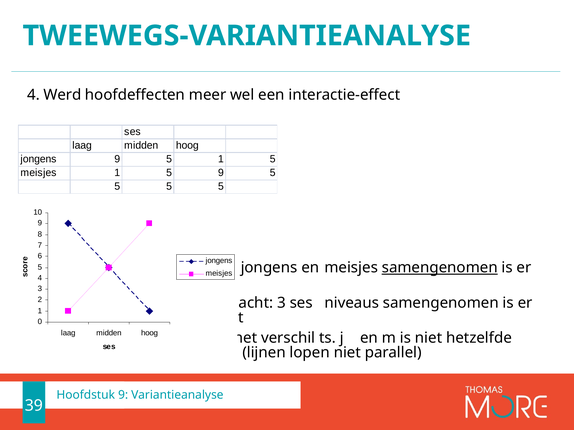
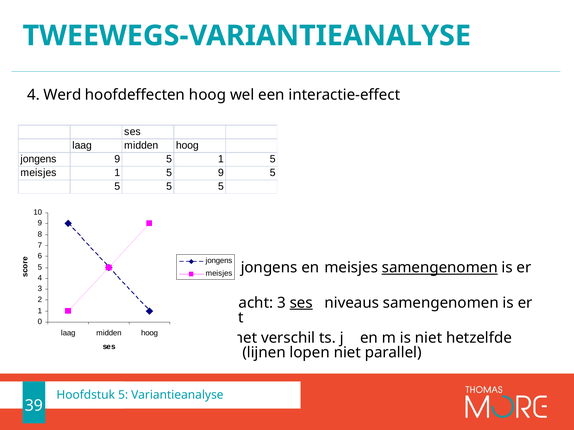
hoofdeffecten meer: meer -> hoog (208, 95)
ses underline: none -> present (301, 303)
Hoofdstuk 9: 9 -> 5 (123, 395)
